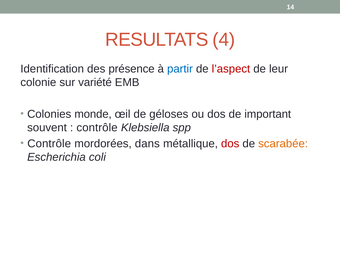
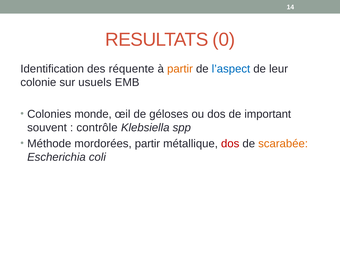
4: 4 -> 0 (224, 40)
présence: présence -> réquente (131, 69)
partir colour: blue -> orange (180, 69)
l’aspect colour: red -> blue (231, 69)
variété: variété -> usuels (95, 82)
Contrôle: Contrôle -> Méthode (49, 144)
mordorées dans: dans -> partir (147, 144)
